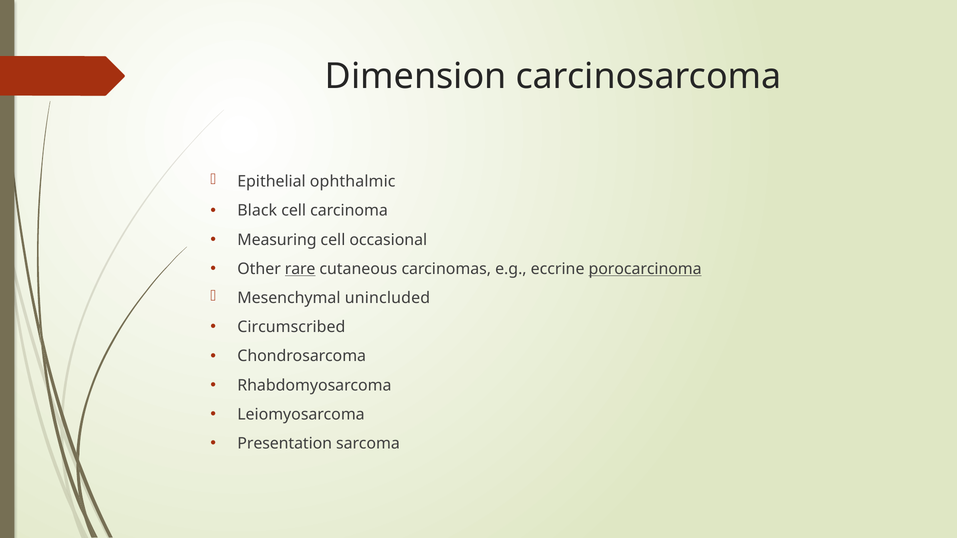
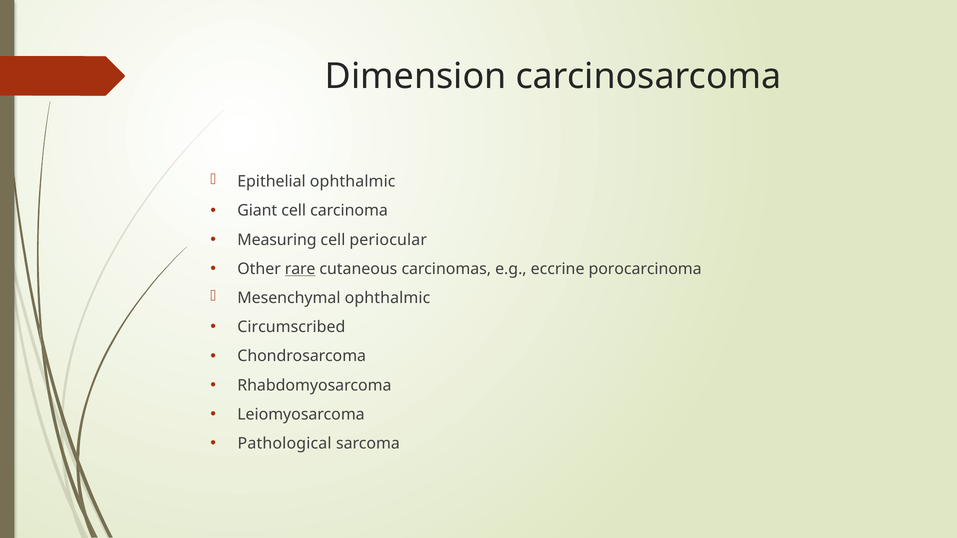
Black: Black -> Giant (257, 211)
occasional: occasional -> periocular (388, 240)
porocarcinoma underline: present -> none (645, 269)
Mesenchymal unincluded: unincluded -> ophthalmic (387, 298)
Presentation: Presentation -> Pathological (285, 444)
